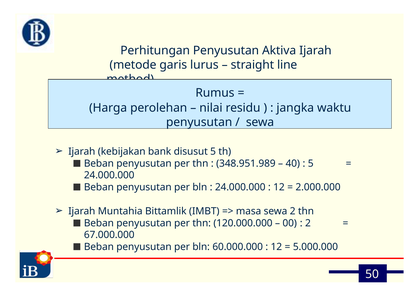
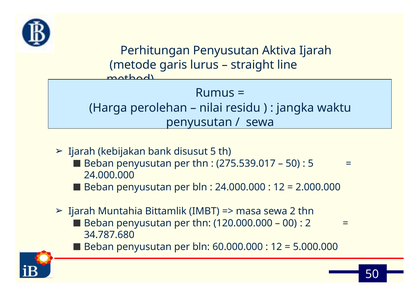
348.951.989: 348.951.989 -> 275.539.017 (246, 163)
40: 40 -> 50 (293, 163)
67.000.000: 67.000.000 -> 34.787.680 (109, 235)
